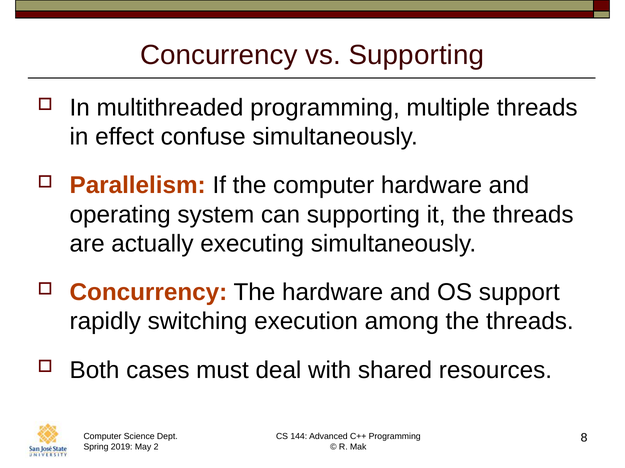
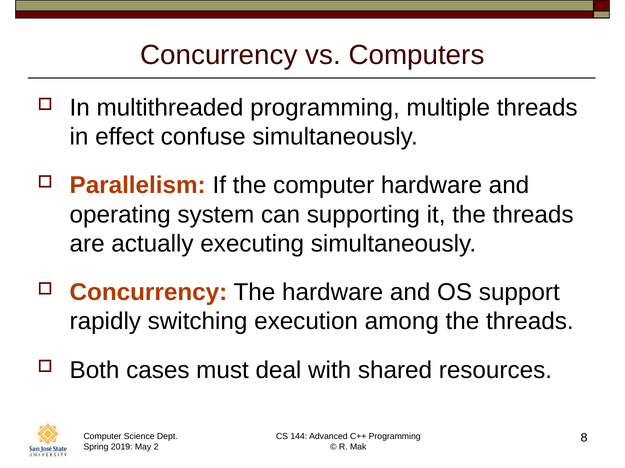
vs Supporting: Supporting -> Computers (417, 55)
